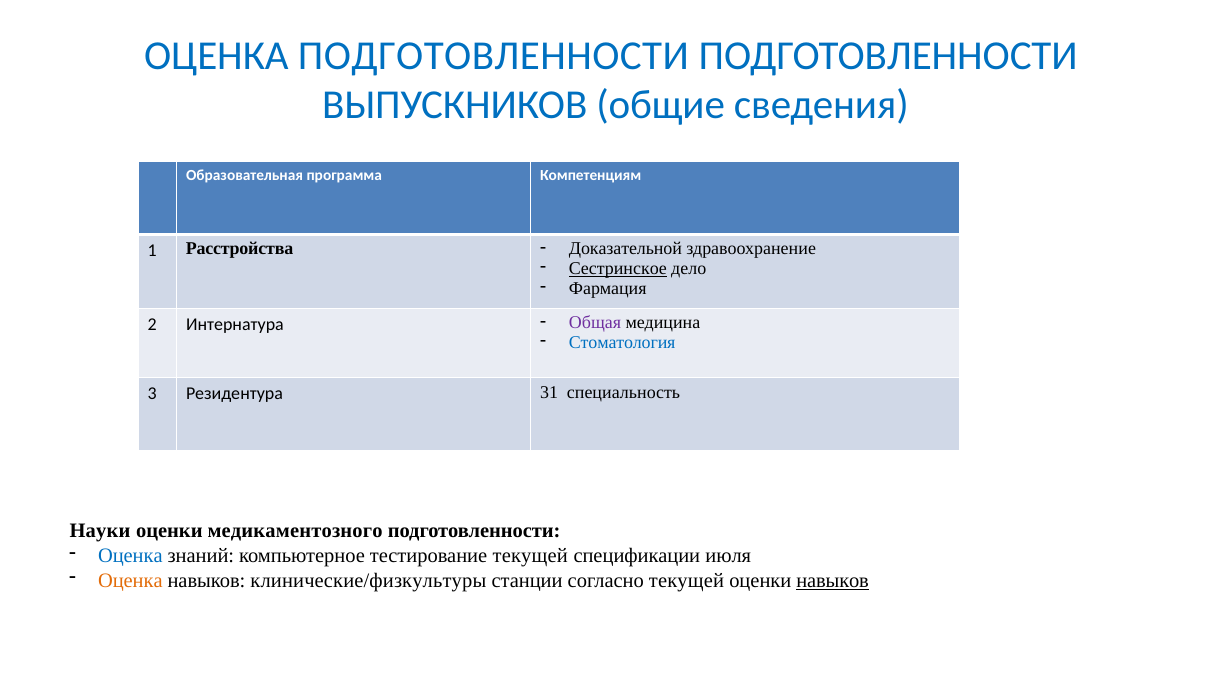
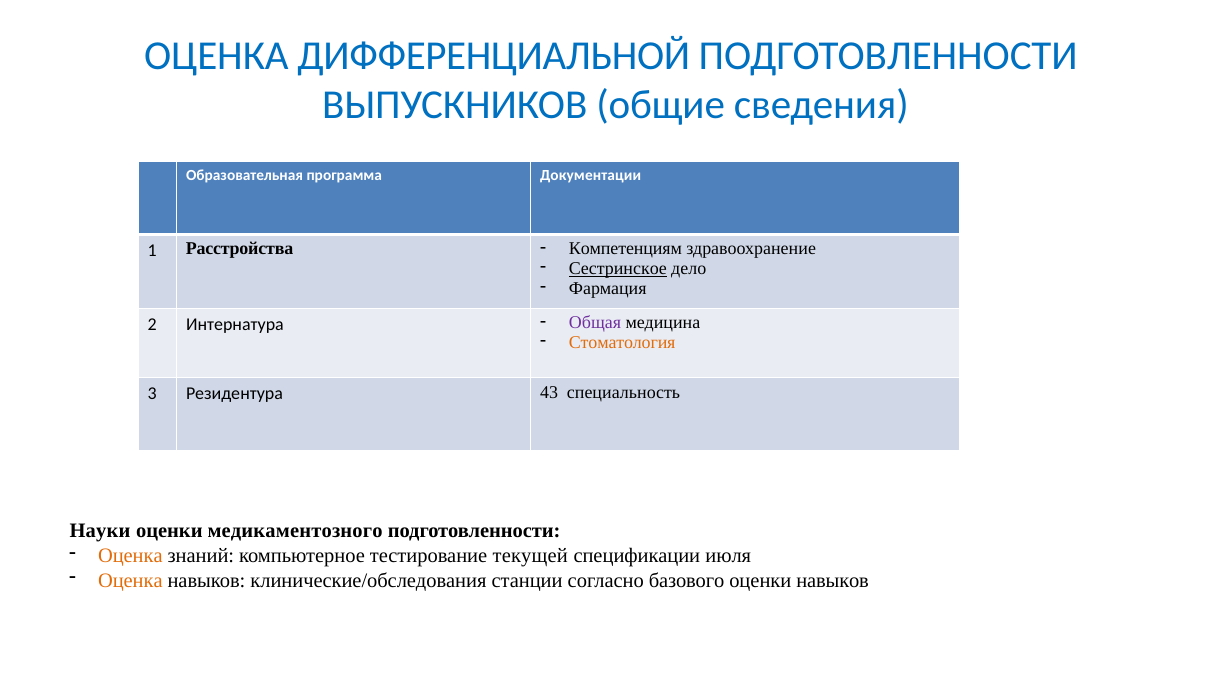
ОЦЕНКА ПОДГОТОВЛЕННОСТИ: ПОДГОТОВЛЕННОСТИ -> ДИФФЕРЕНЦИАЛЬНОЙ (494, 56)
Компетенциям: Компетенциям -> Документации (591, 176)
Доказательной: Доказательной -> Компетенциям (625, 249)
Стоматология colour: blue -> orange (622, 343)
31: 31 -> 43 (549, 392)
Оценка colour: blue -> orange (130, 555)
клинические/физкультуры: клинические/физкультуры -> клинические/обследования (368, 580)
согласно текущей: текущей -> базового (687, 580)
навыков underline: present -> none (833, 580)
